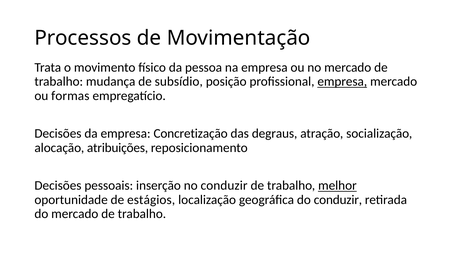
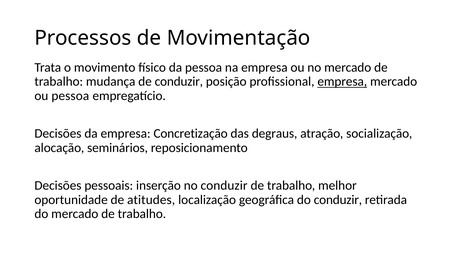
de subsídio: subsídio -> conduzir (179, 82)
ou formas: formas -> pessoa (70, 96)
atribuições: atribuições -> seminários (118, 148)
melhor underline: present -> none (337, 186)
estágios: estágios -> atitudes (151, 200)
